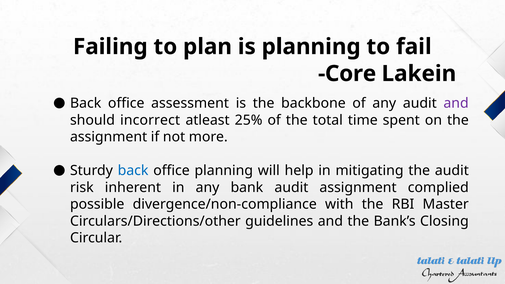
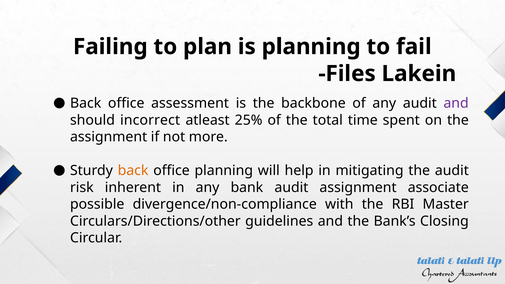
Core: Core -> Files (347, 74)
back colour: blue -> orange (133, 171)
complied: complied -> associate (438, 187)
